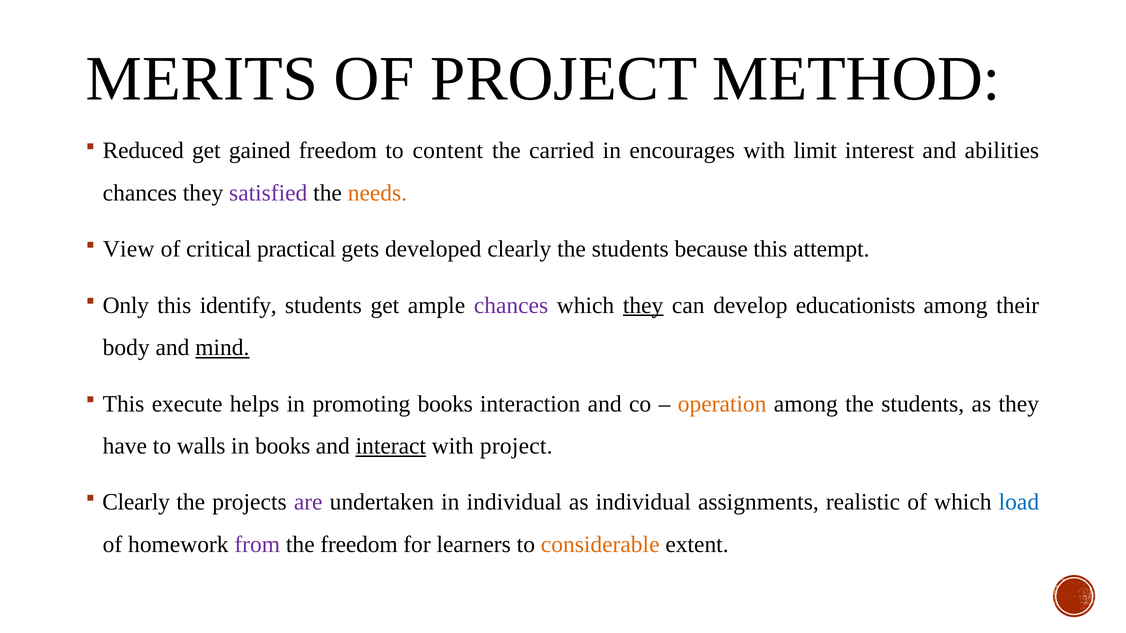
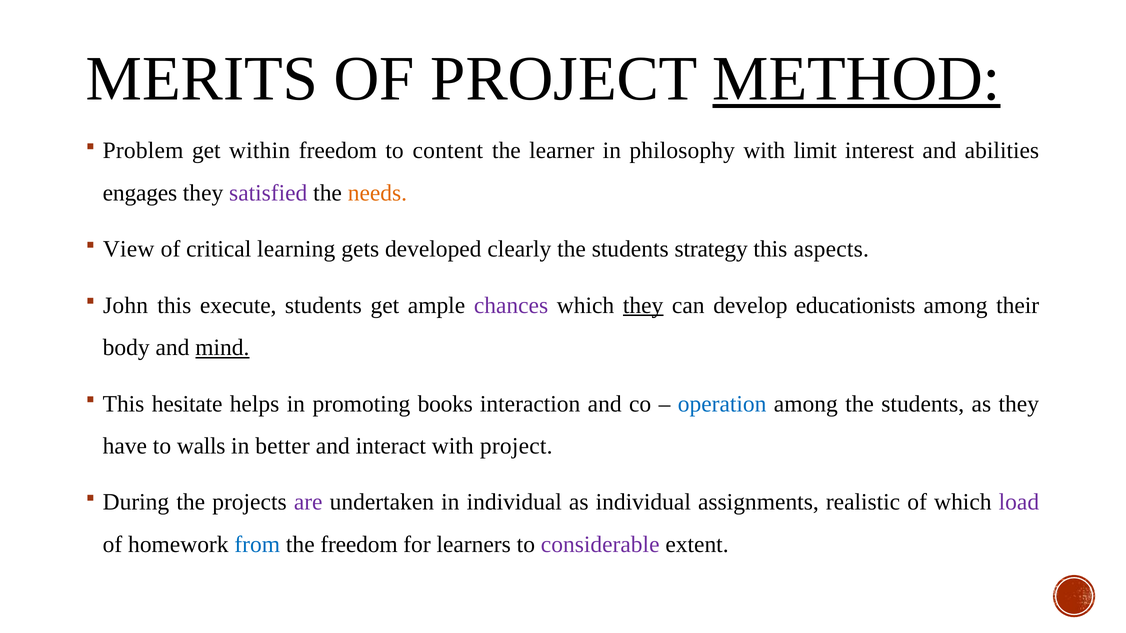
METHOD underline: none -> present (856, 79)
Reduced: Reduced -> Problem (143, 151)
gained: gained -> within (260, 151)
carried: carried -> learner (562, 151)
encourages: encourages -> philosophy (682, 151)
chances: chances -> engages (140, 193)
practical: practical -> learning (296, 249)
because: because -> strategy (711, 249)
attempt: attempt -> aspects (831, 249)
Only: Only -> John (126, 305)
identify: identify -> execute (238, 305)
execute: execute -> hesitate (187, 404)
operation colour: orange -> blue (722, 404)
in books: books -> better (283, 446)
interact underline: present -> none (391, 446)
Clearly: Clearly -> During (136, 503)
load colour: blue -> purple (1019, 503)
from colour: purple -> blue (257, 545)
considerable colour: orange -> purple (600, 545)
